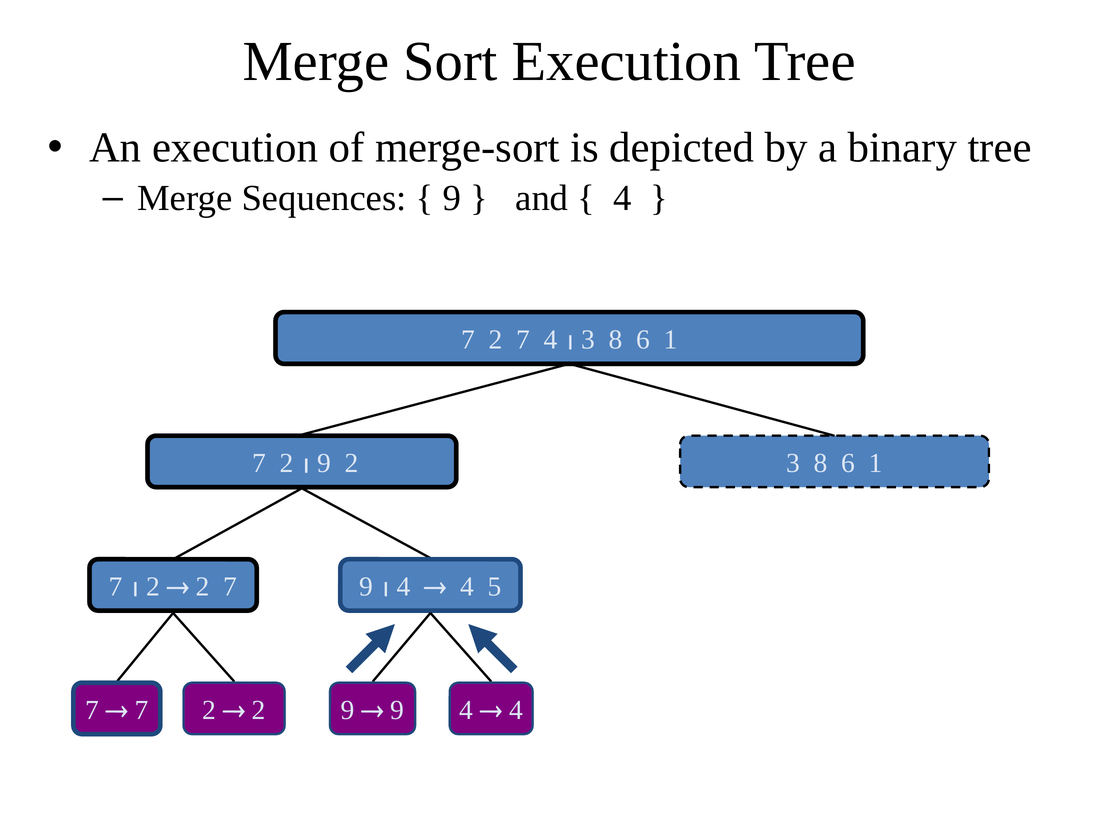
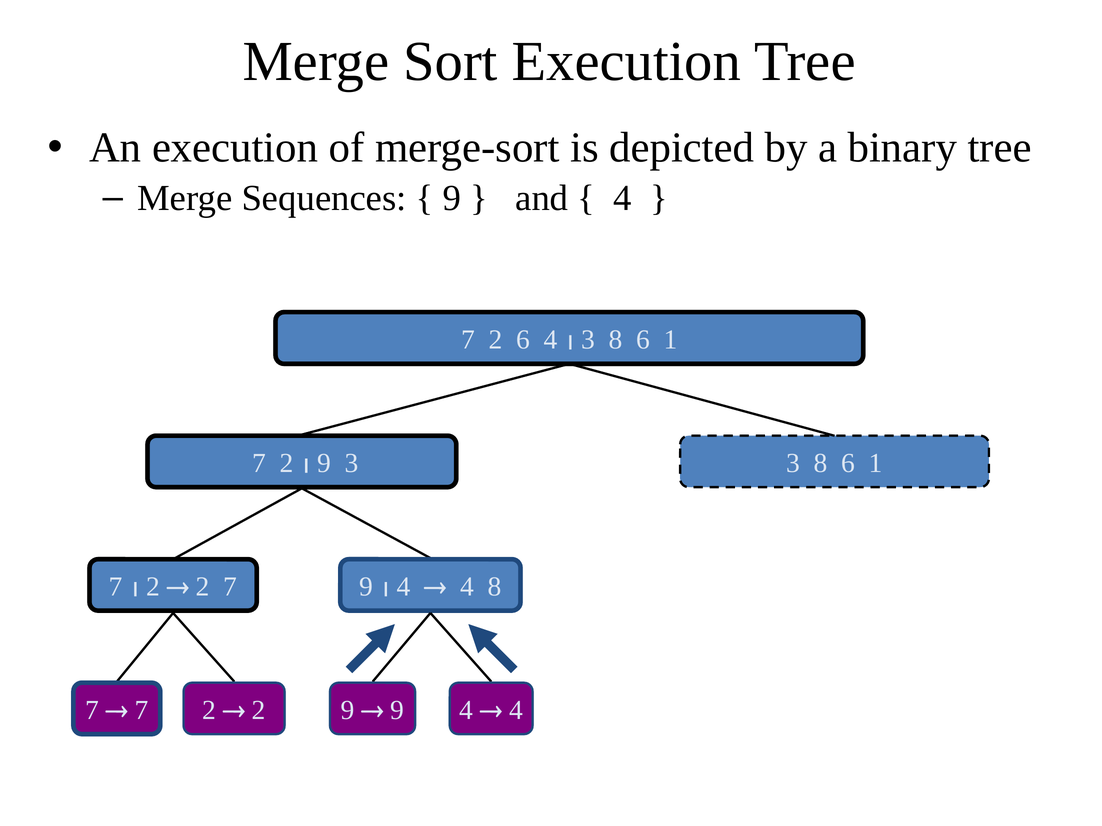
7 2 7: 7 -> 6 (523, 340)
9 2: 2 -> 3 (351, 464)
4 5: 5 -> 8 (495, 587)
